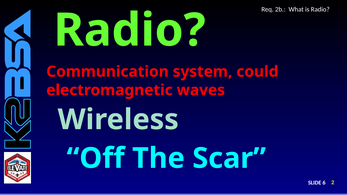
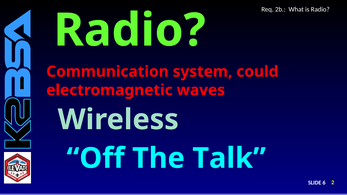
Scar: Scar -> Talk (229, 158)
